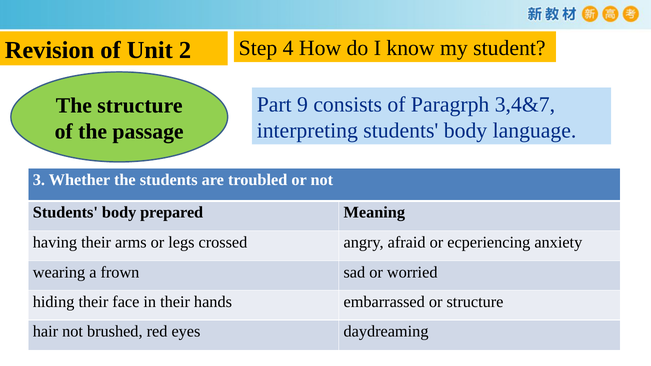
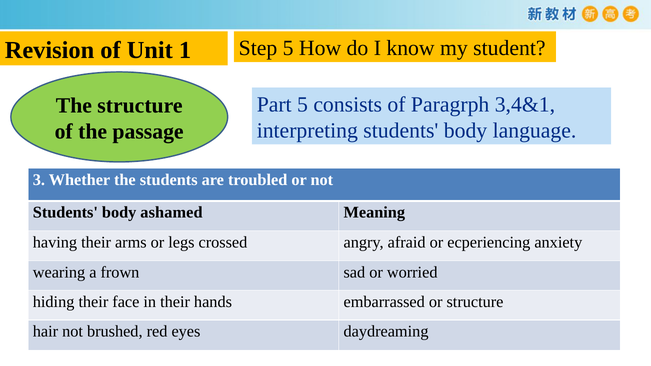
2: 2 -> 1 (185, 50)
Step 4: 4 -> 5 (288, 48)
Part 9: 9 -> 5 (302, 105)
3,4&7: 3,4&7 -> 3,4&1 (525, 105)
prepared: prepared -> ashamed (172, 213)
